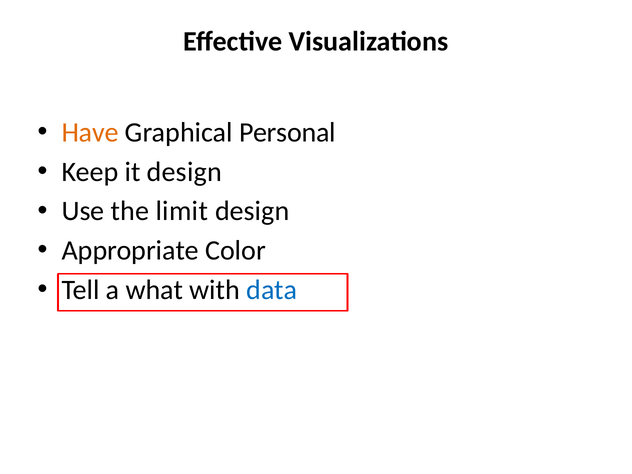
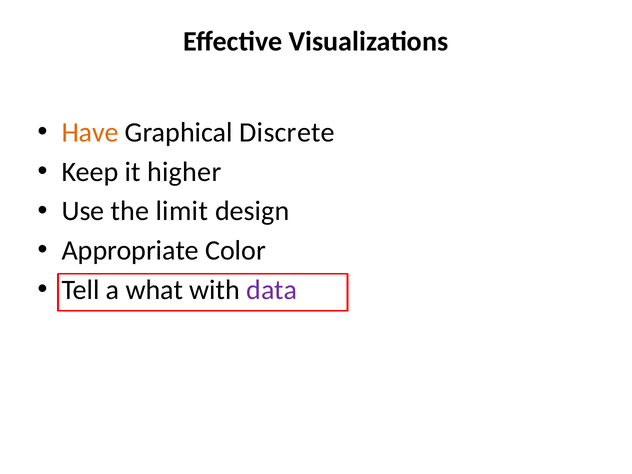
Personal: Personal -> Discrete (287, 133)
it design: design -> higher (184, 172)
data colour: blue -> purple (272, 290)
